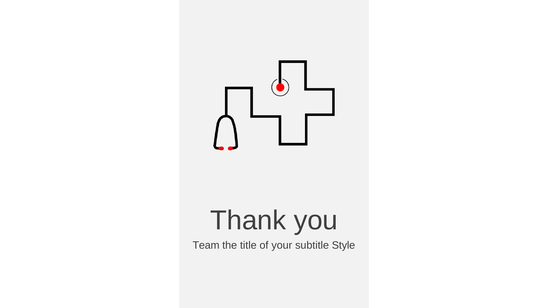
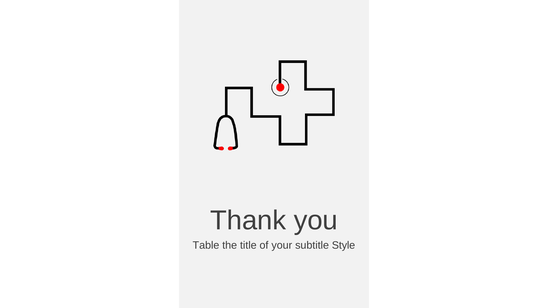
Team: Team -> Table (206, 245)
